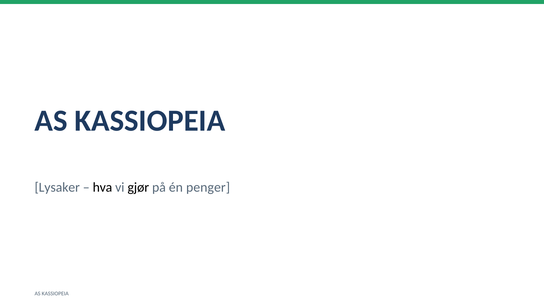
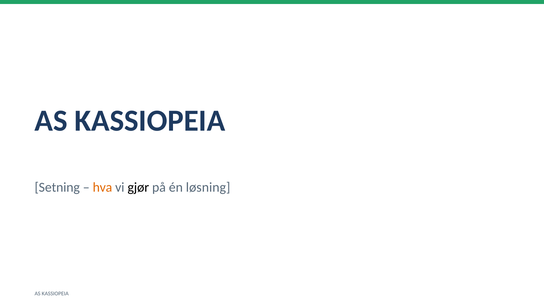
Lysaker: Lysaker -> Setning (57, 187)
hva colour: black -> orange (103, 187)
penger: penger -> løsning (208, 187)
